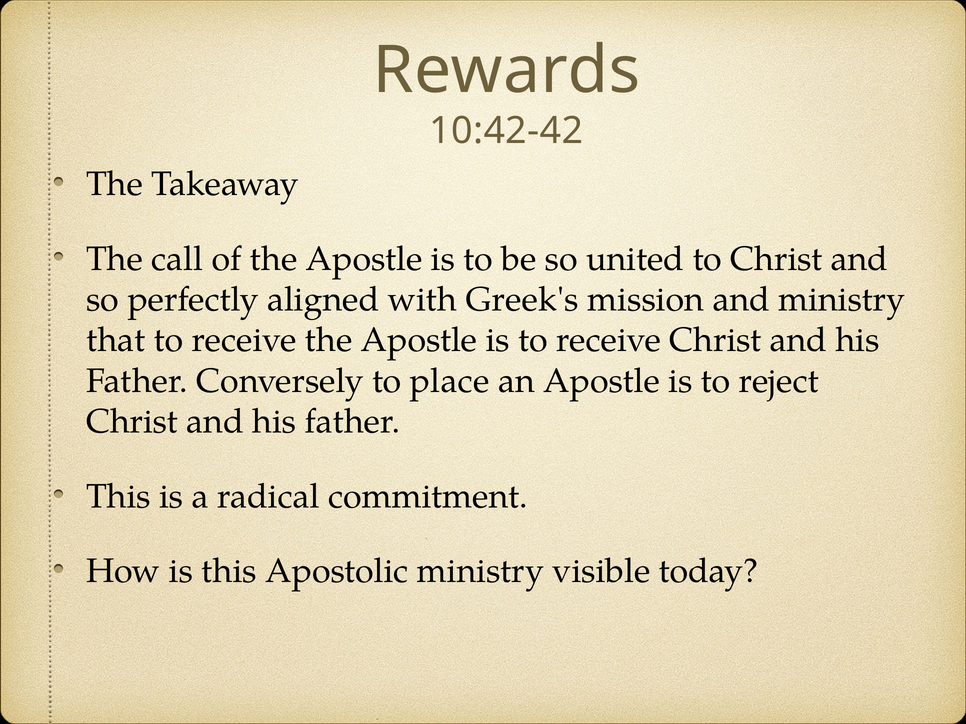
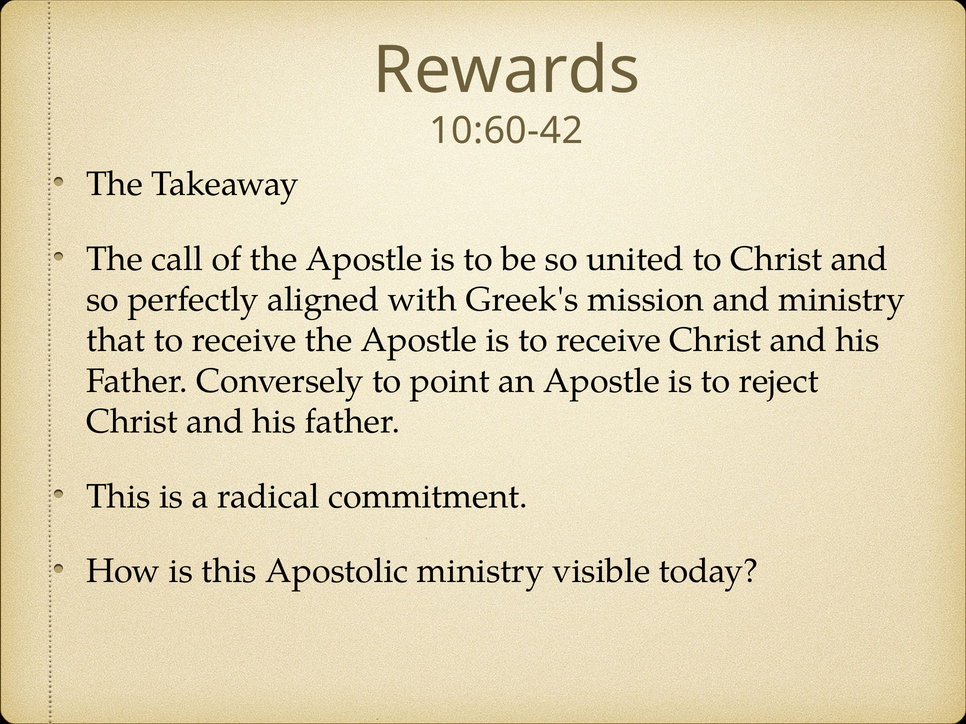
10:42-42: 10:42-42 -> 10:60-42 (506, 131)
place: place -> point (450, 381)
